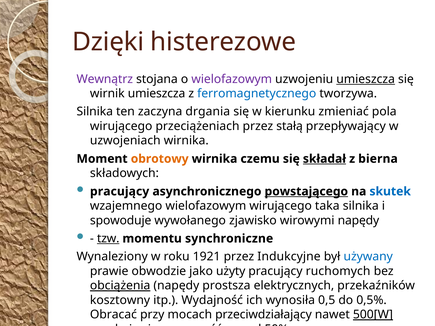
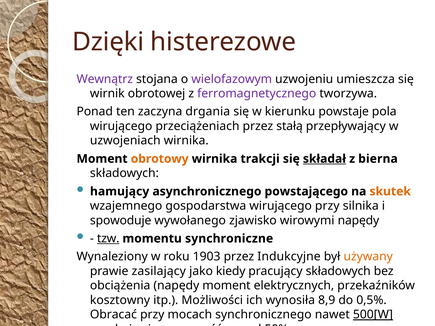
umieszcza underline: present -> none (366, 79)
wirnik umieszcza: umieszcza -> obrotowej (157, 94)
ferromagnetycznego colour: blue -> purple (257, 94)
Silnika: Silnika -> Ponad (95, 112)
zmieniać: zmieniać -> powstaje (344, 112)
czemu: czemu -> trakcji (260, 159)
pracujący: pracujący -> hamujący (120, 192)
powstającego underline: present -> none (306, 192)
skutek colour: blue -> orange (390, 192)
wzajemnego wielofazowym: wielofazowym -> gospodarstwa (206, 206)
wirującego taka: taka -> przy (327, 206)
1921: 1921 -> 1903 (207, 257)
używany colour: blue -> orange (368, 257)
obwodzie: obwodzie -> zasilający (159, 271)
użyty: użyty -> kiedy (231, 271)
pracujący ruchomych: ruchomych -> składowych (338, 271)
obciążenia underline: present -> none (120, 286)
napędy prostsza: prostsza -> moment (227, 286)
Wydajność: Wydajność -> Możliwości (212, 300)
0,5: 0,5 -> 8,9 (327, 300)
przeciwdziałający: przeciwdziałający -> synchronicznego (263, 315)
